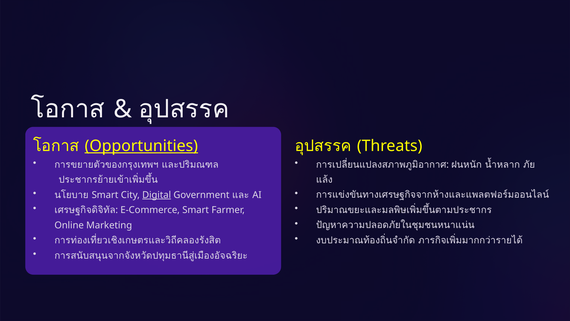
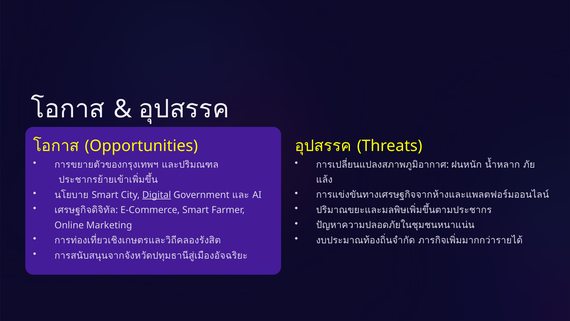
Opportunities underline: present -> none (141, 146)
